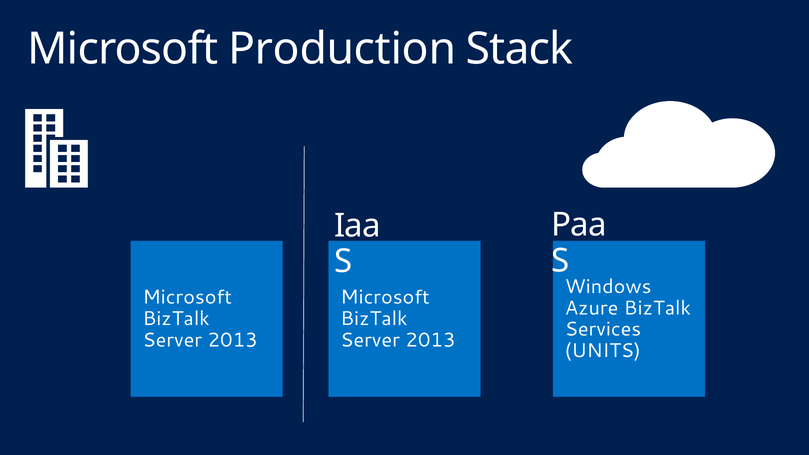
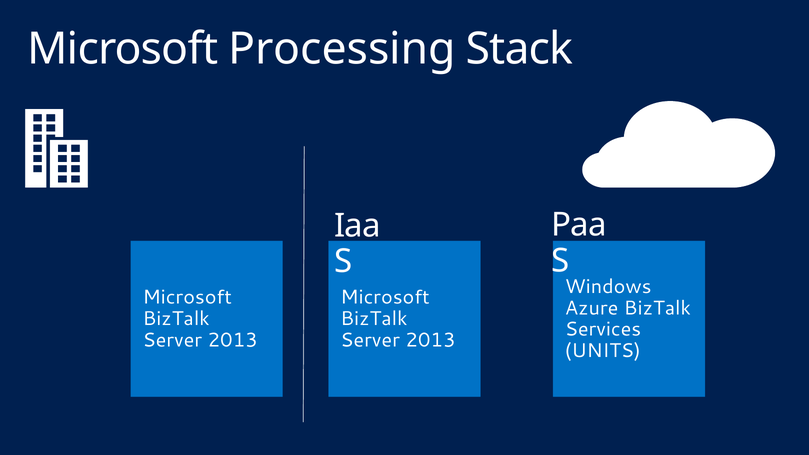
Production: Production -> Processing (342, 49)
